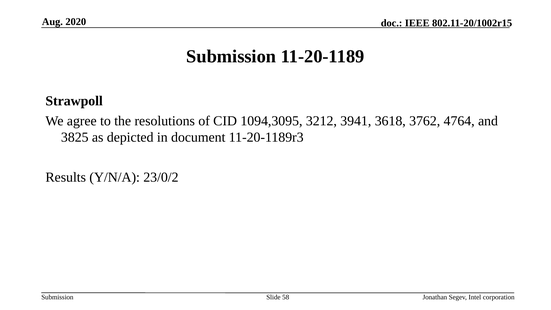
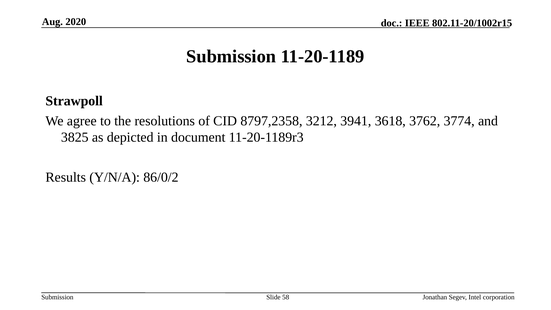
1094,3095: 1094,3095 -> 8797,2358 (271, 121)
4764: 4764 -> 3774 (459, 121)
23/0/2: 23/0/2 -> 86/0/2 (161, 177)
